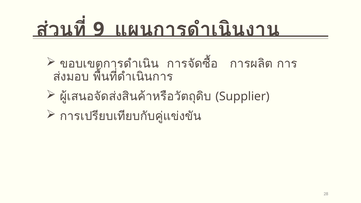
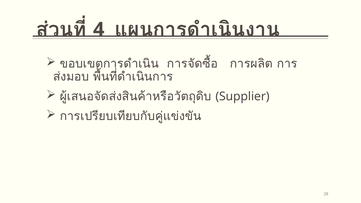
9: 9 -> 4 (99, 30)
